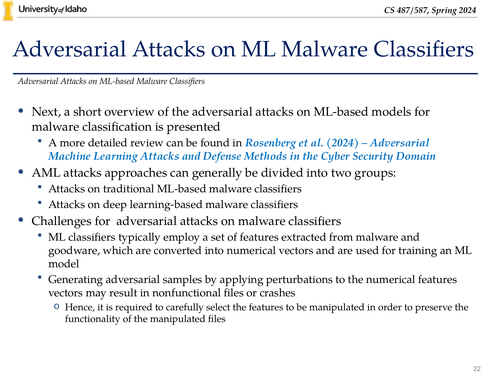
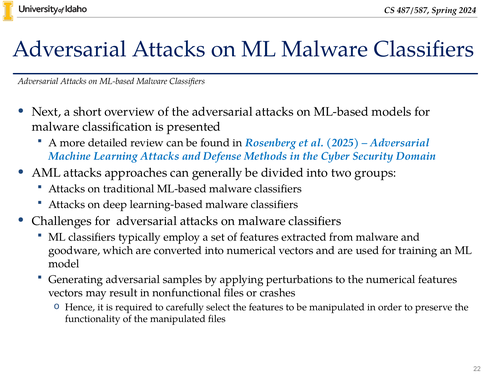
al 2024: 2024 -> 2025 (343, 143)
